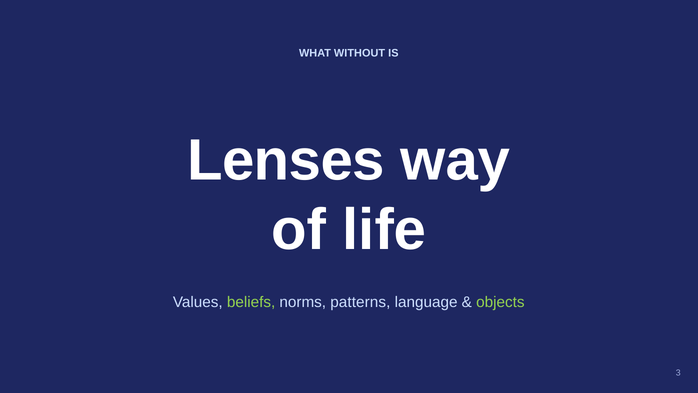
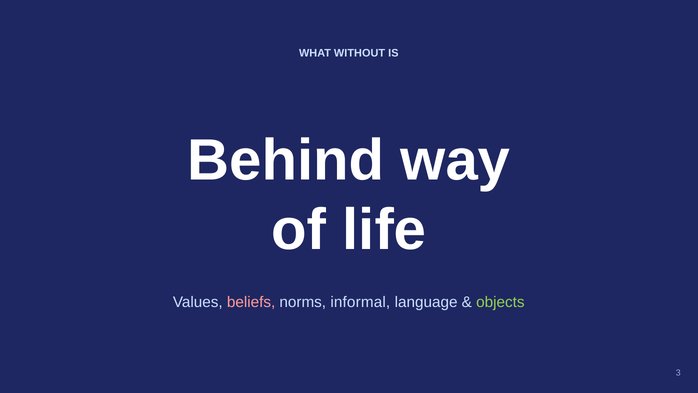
Lenses: Lenses -> Behind (286, 160)
beliefs colour: light green -> pink (251, 302)
patterns: patterns -> informal (360, 302)
